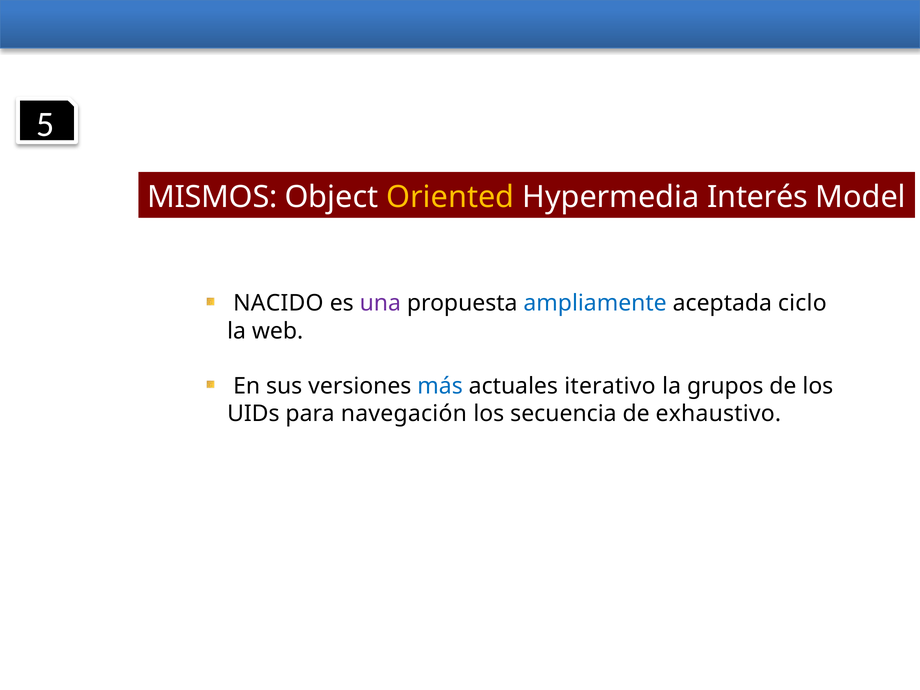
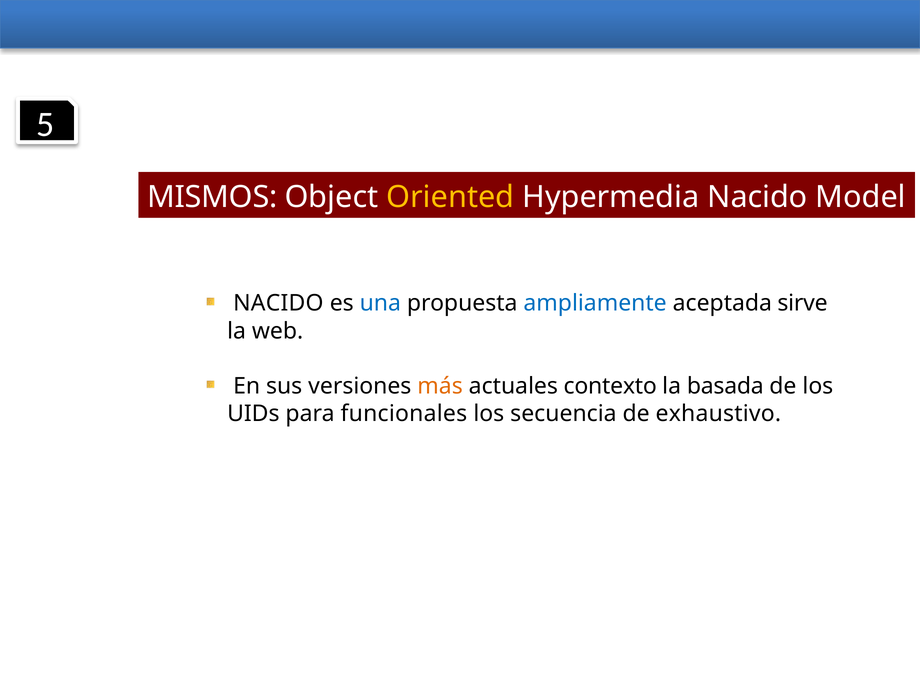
Hypermedia Interés: Interés -> Nacido (757, 197)
una colour: purple -> blue (380, 303)
ciclo: ciclo -> sirve (803, 303)
más colour: blue -> orange (440, 386)
iterativo: iterativo -> contexto (610, 386)
grupos: grupos -> basada (725, 386)
navegación: navegación -> funcionales (404, 414)
